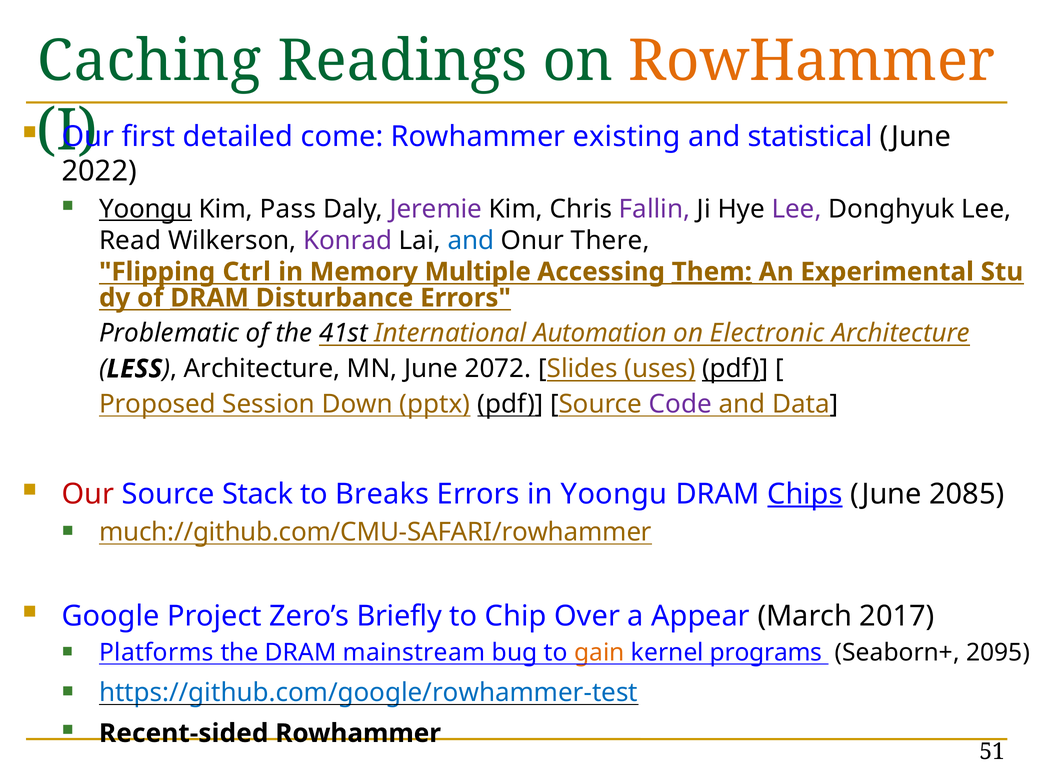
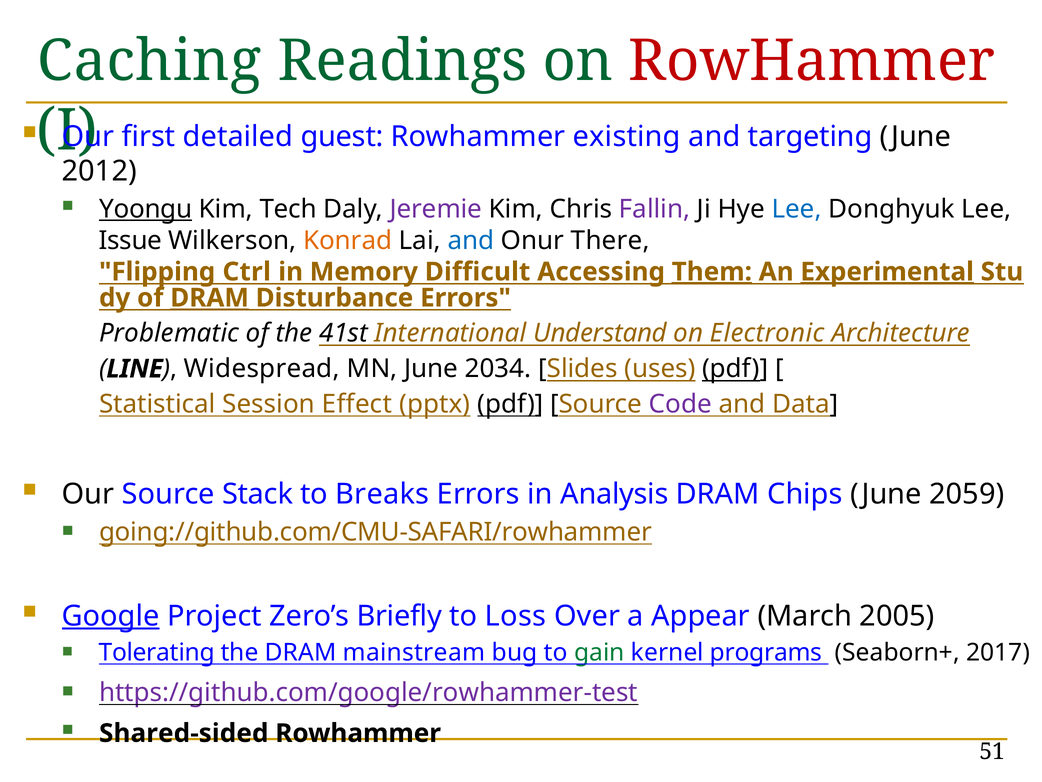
RowHammer colour: orange -> red (812, 61)
come: come -> guest (342, 136)
statistical: statistical -> targeting (810, 136)
2022: 2022 -> 2012 (99, 171)
Pass: Pass -> Tech (288, 209)
Lee colour: purple -> blue (797, 209)
Read: Read -> Issue (130, 240)
Konrad colour: purple -> orange (348, 240)
Multiple: Multiple -> Difficult (478, 272)
Experimental underline: none -> present (887, 272)
Automation: Automation -> Understand (600, 333)
LESS: LESS -> LINE (135, 369)
Architecture: Architecture -> Widespread (262, 369)
2072: 2072 -> 2034 (498, 369)
Proposed: Proposed -> Statistical (157, 404)
Down: Down -> Effect (357, 404)
Our colour: red -> black (88, 494)
in Yoongu: Yoongu -> Analysis (614, 494)
Chips underline: present -> none (805, 494)
2085: 2085 -> 2059 (967, 494)
much://github.com/CMU-SAFARI/rowhammer: much://github.com/CMU-SAFARI/rowhammer -> going://github.com/CMU-SAFARI/rowhammer (375, 532)
Google underline: none -> present (111, 616)
Chip: Chip -> Loss (516, 616)
2017: 2017 -> 2005 (897, 616)
Platforms: Platforms -> Tolerating (157, 652)
gain colour: orange -> green (599, 652)
2095: 2095 -> 2017 (998, 652)
https://github.com/google/rowhammer-test colour: blue -> purple (368, 692)
Recent-sided: Recent-sided -> Shared-sided (184, 733)
